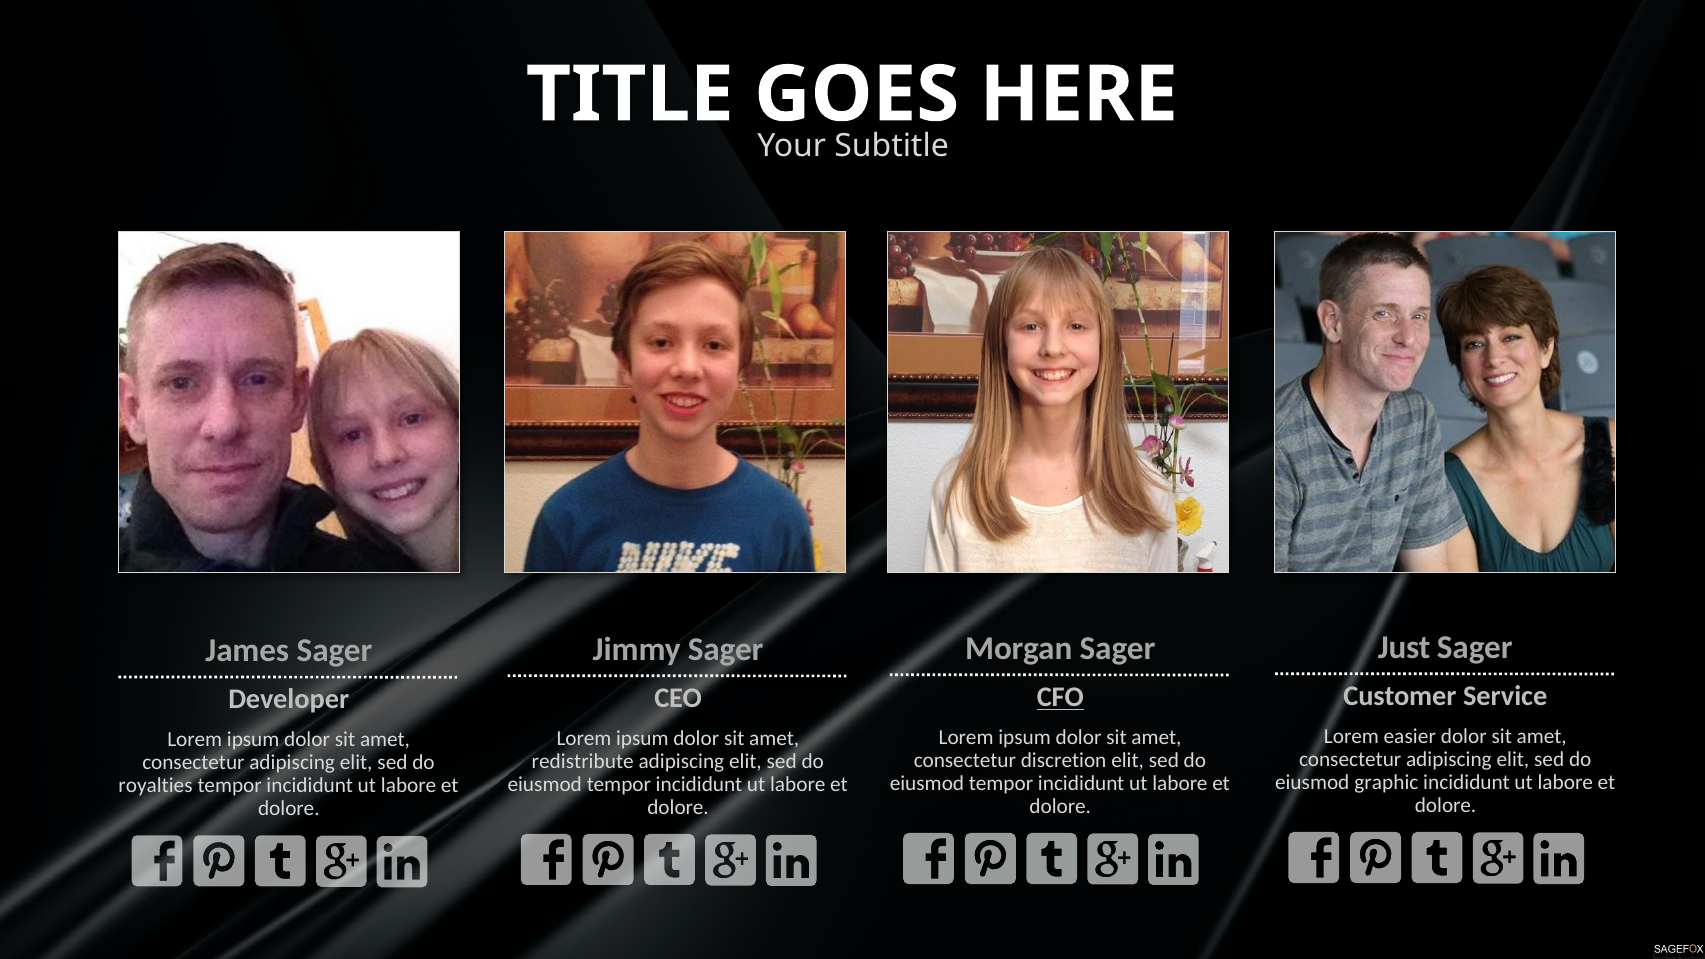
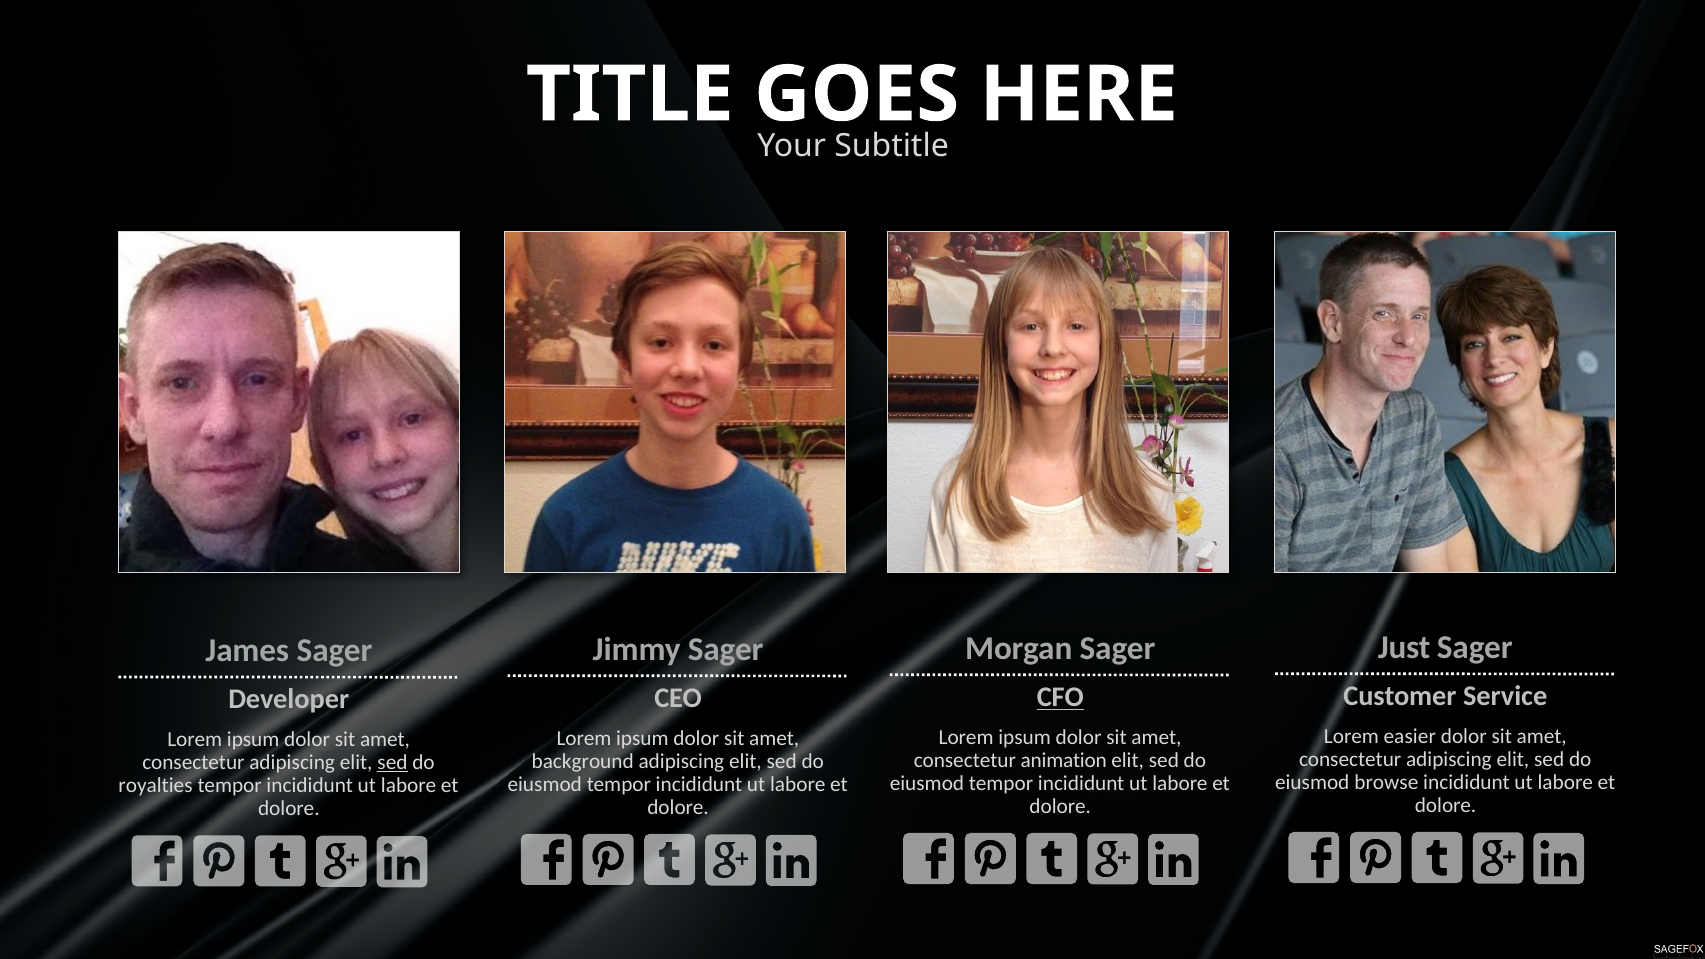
discretion: discretion -> animation (1064, 760)
redistribute: redistribute -> background (583, 761)
sed underline: none -> present (392, 763)
graphic: graphic -> browse (1386, 782)
